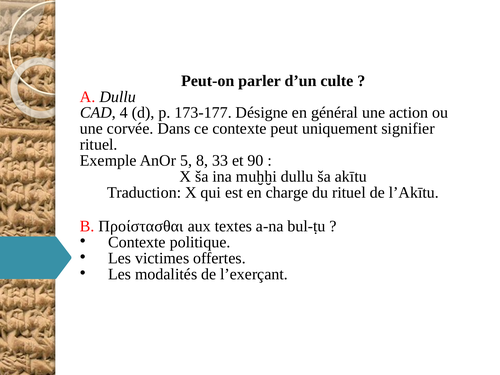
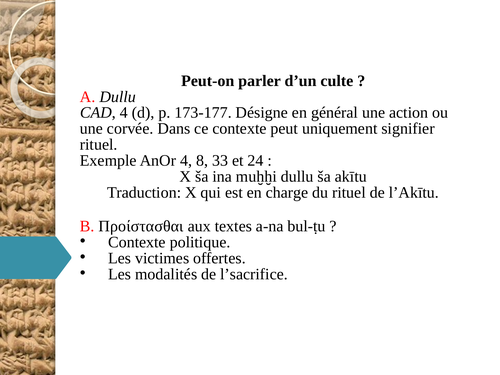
AnOr 5: 5 -> 4 (186, 161)
90: 90 -> 24 (256, 161)
l’exerçant: l’exerçant -> l’sacrifice (254, 274)
